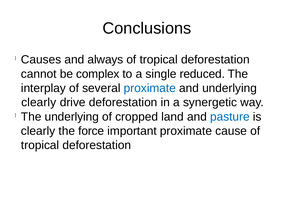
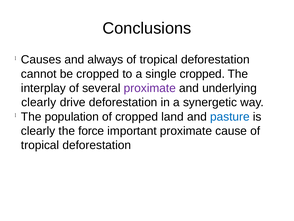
be complex: complex -> cropped (98, 74)
single reduced: reduced -> cropped (202, 74)
proximate colour: blue -> purple (150, 88)
The underlying: underlying -> population (72, 116)
